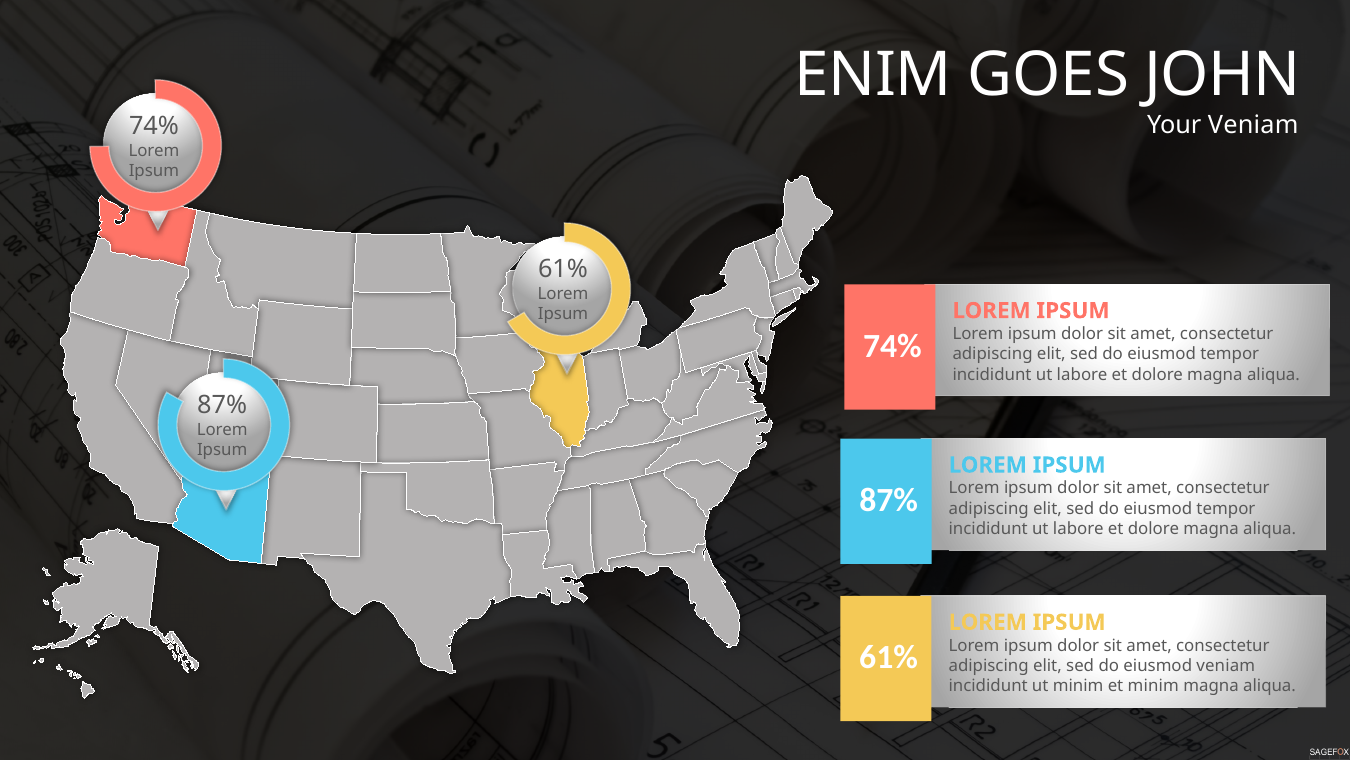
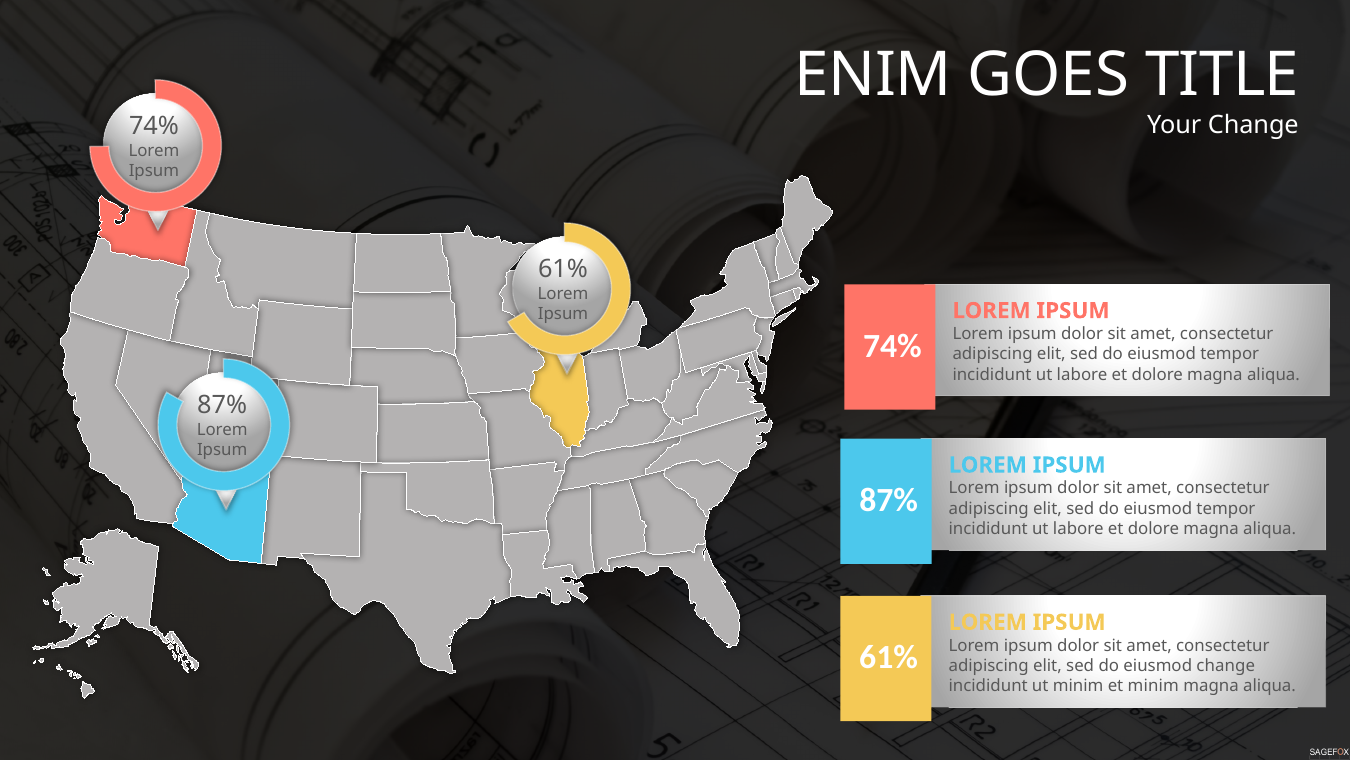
JOHN: JOHN -> TITLE (1222, 75)
Your Veniam: Veniam -> Change (1253, 125)
eiusmod veniam: veniam -> change (1226, 665)
